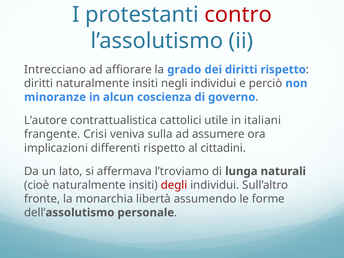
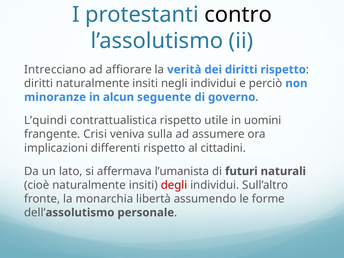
contro colour: red -> black (238, 15)
grado: grado -> verità (184, 70)
coscienza: coscienza -> seguente (164, 97)
L’autore: L’autore -> L’quindi (46, 120)
contrattualistica cattolici: cattolici -> rispetto (181, 120)
italiani: italiani -> uomini (263, 120)
l’troviamo: l’troviamo -> l’umanista (182, 171)
lunga: lunga -> futuri (241, 171)
